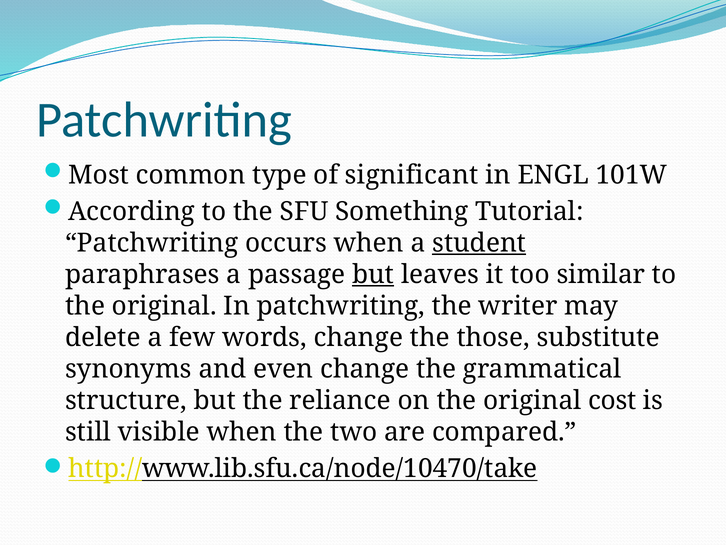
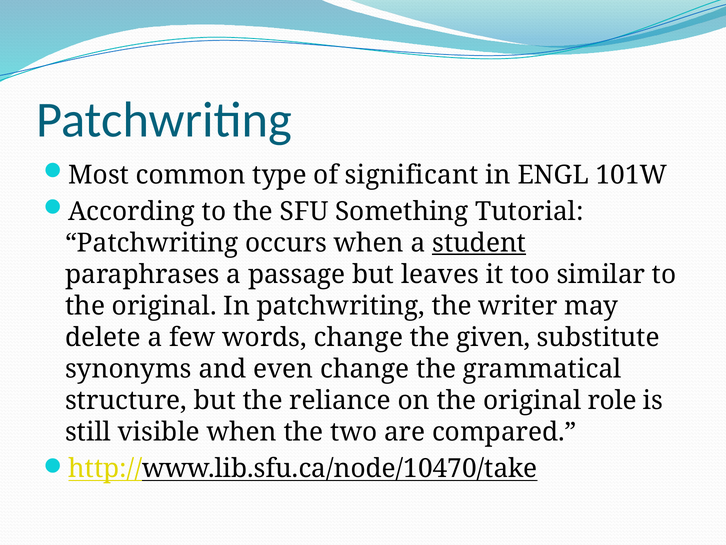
but underline: present -> none (373, 274)
those: those -> given (493, 337)
cost: cost -> role (612, 400)
